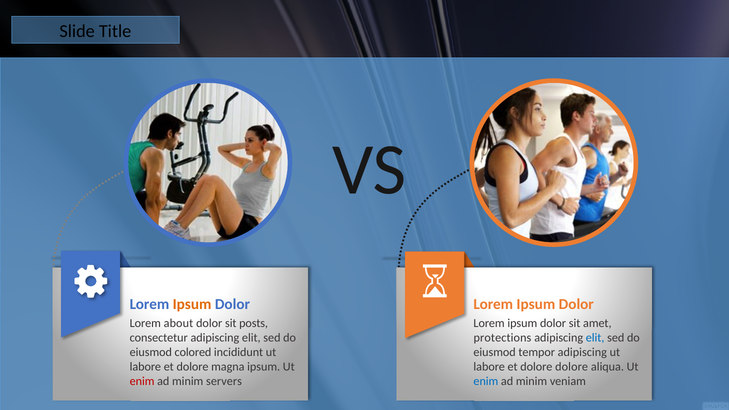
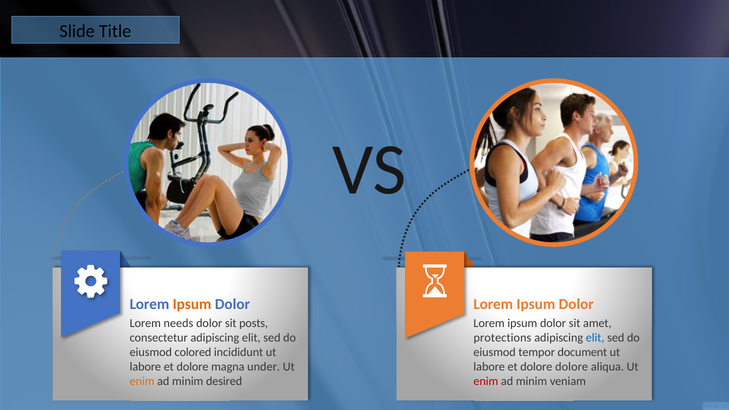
about: about -> needs (178, 323)
tempor adipiscing: adipiscing -> document (582, 352)
magna ipsum: ipsum -> under (264, 367)
enim colour: red -> orange (142, 381)
servers: servers -> desired (224, 381)
enim colour: blue -> red (486, 381)
